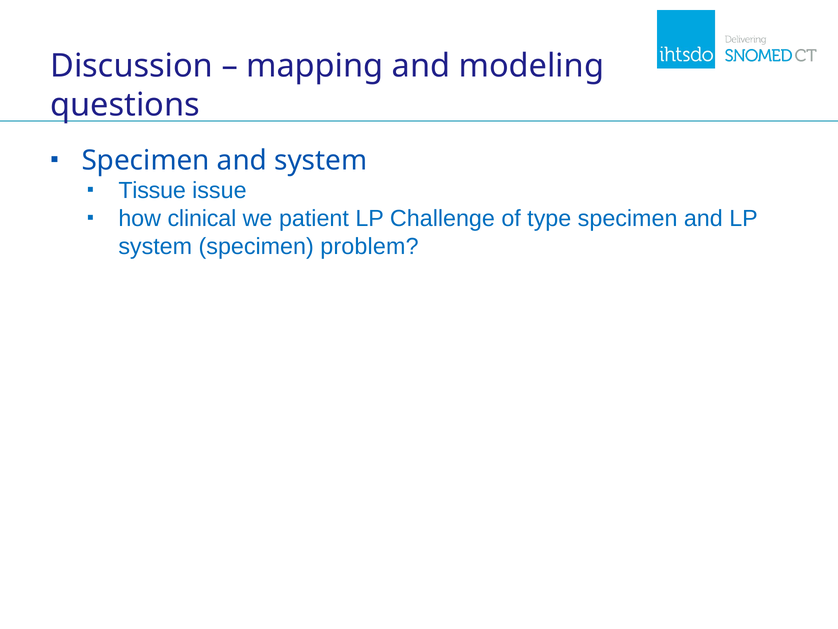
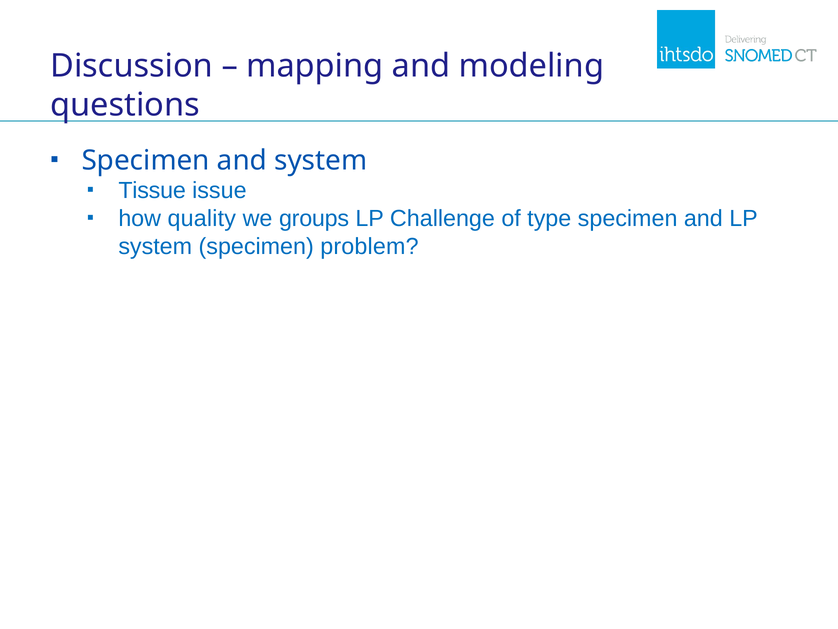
clinical: clinical -> quality (202, 219)
patient: patient -> groups (314, 219)
